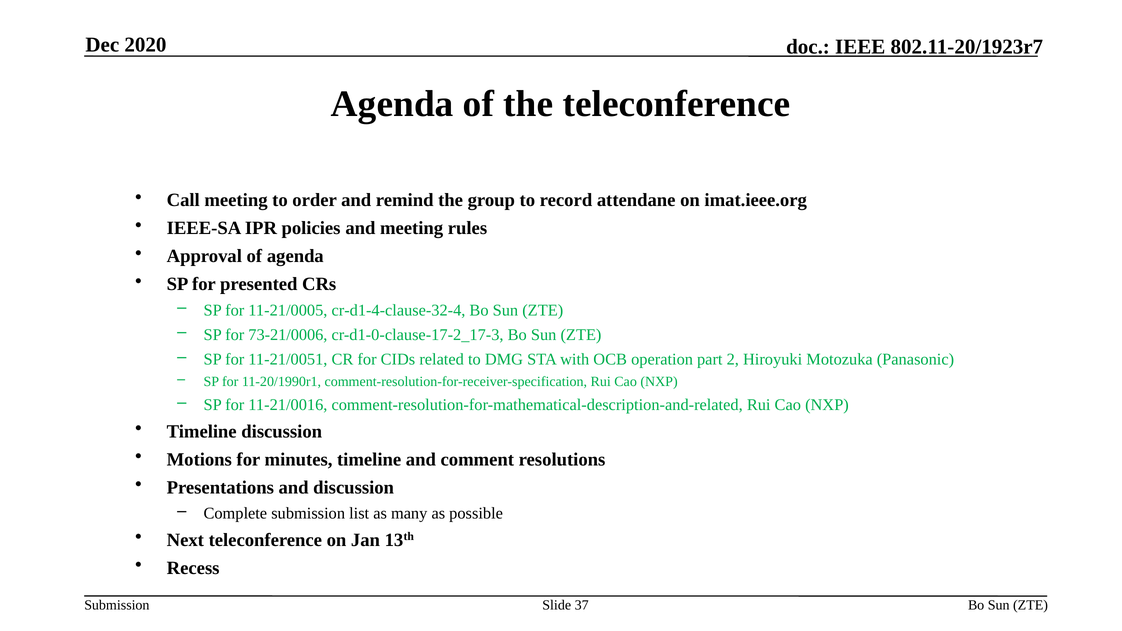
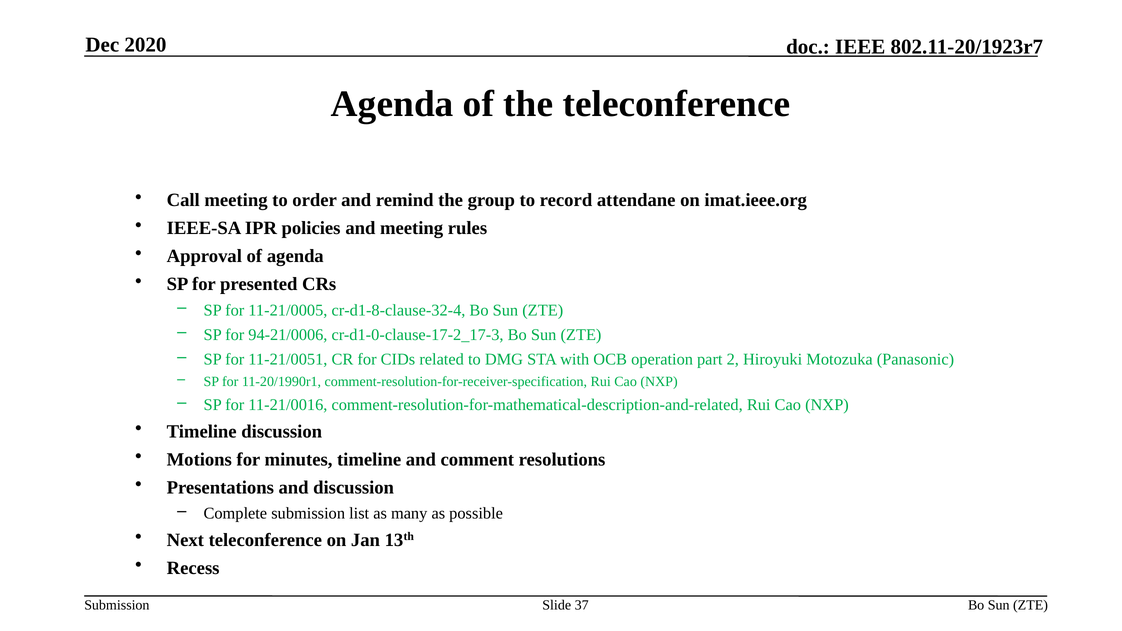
cr-d1-4-clause-32-4: cr-d1-4-clause-32-4 -> cr-d1-8-clause-32-4 (399, 310)
73-21/0006: 73-21/0006 -> 94-21/0006 (288, 335)
